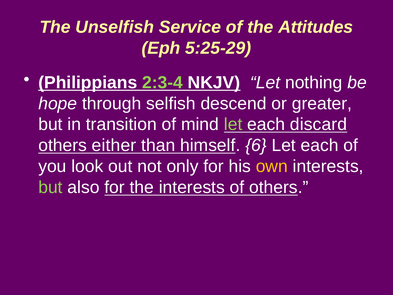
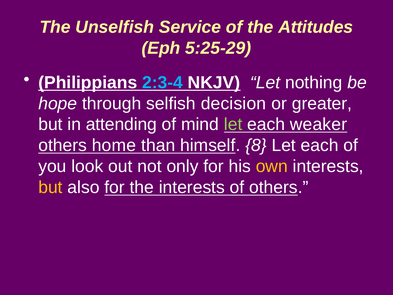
2:3-4 colour: light green -> light blue (163, 82)
descend: descend -> decision (233, 103)
transition: transition -> attending (121, 124)
discard: discard -> weaker (319, 124)
either: either -> home (114, 145)
6: 6 -> 8 (256, 145)
but colour: light green -> yellow (50, 187)
